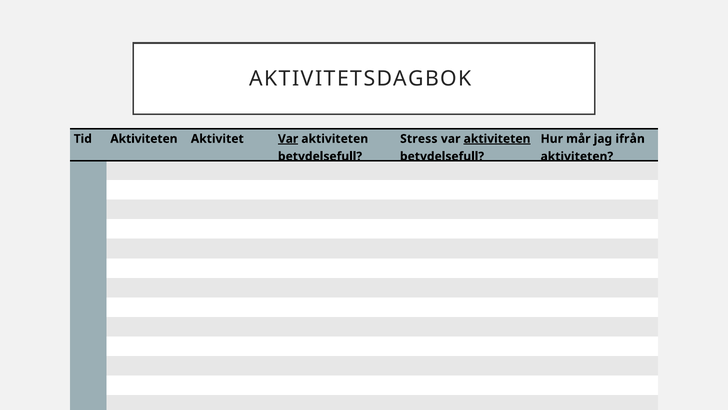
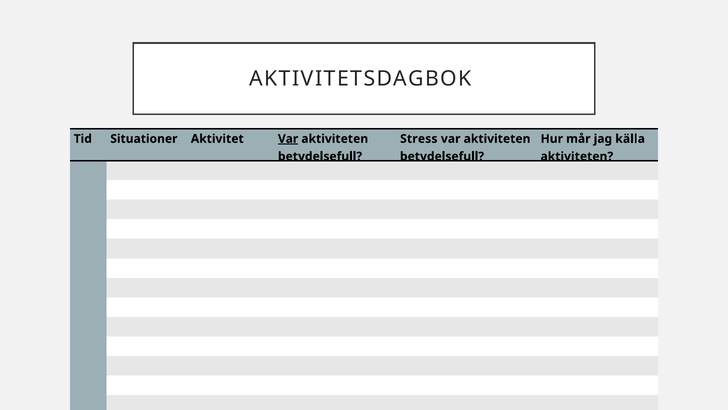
Tid Aktiviteten: Aktiviteten -> Situationer (144, 139)
aktiviteten underline: present -> none (497, 139)
ifrån: ifrån -> källa (630, 139)
